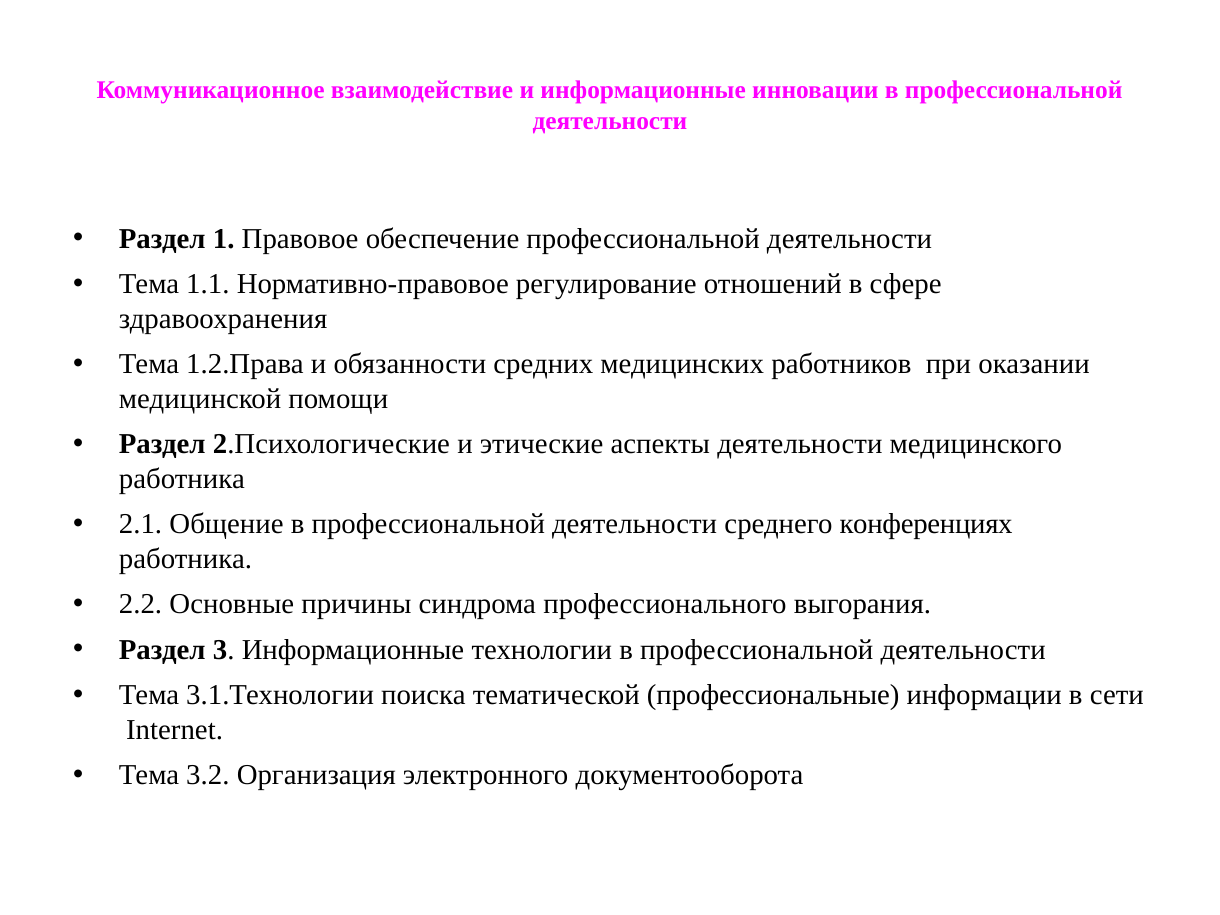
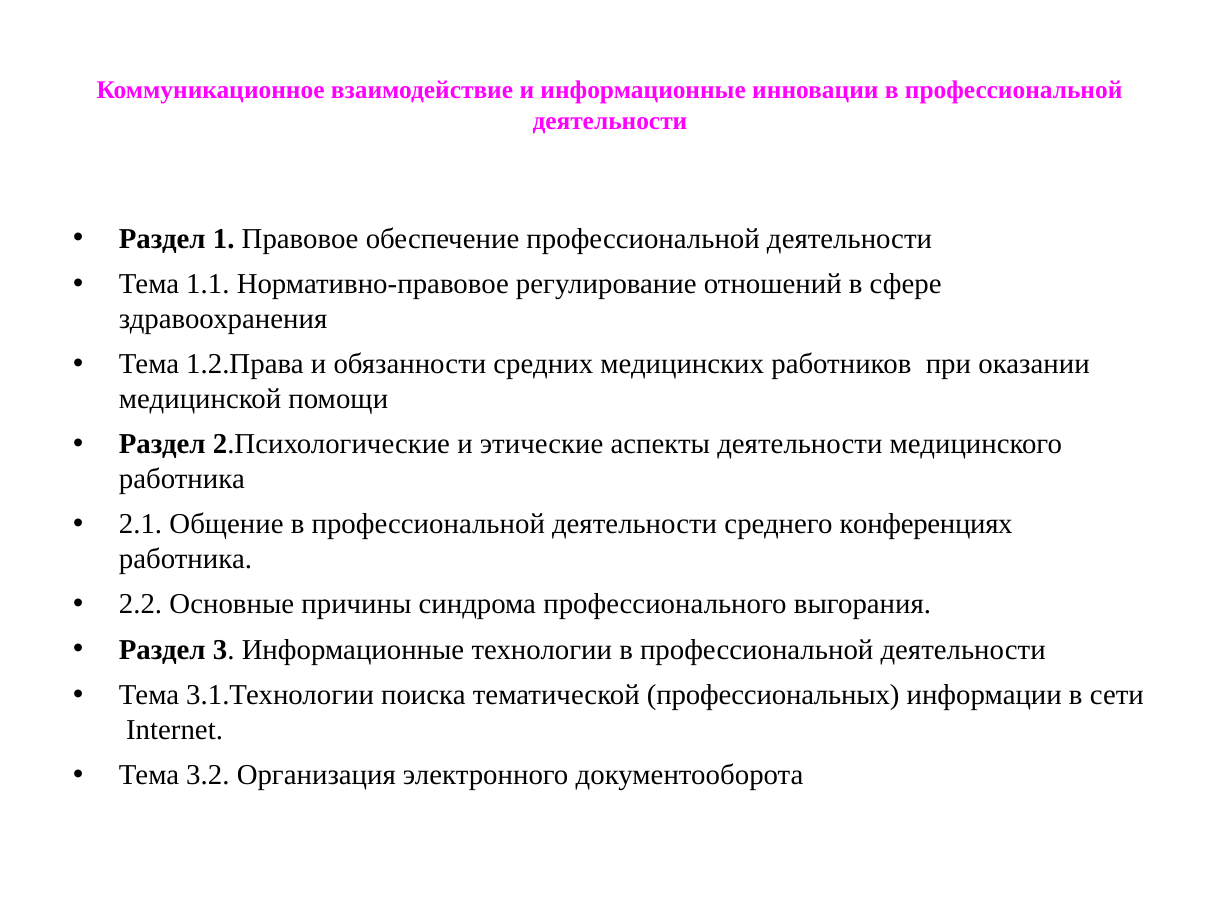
профессиональные: профессиональные -> профессиональных (773, 695)
